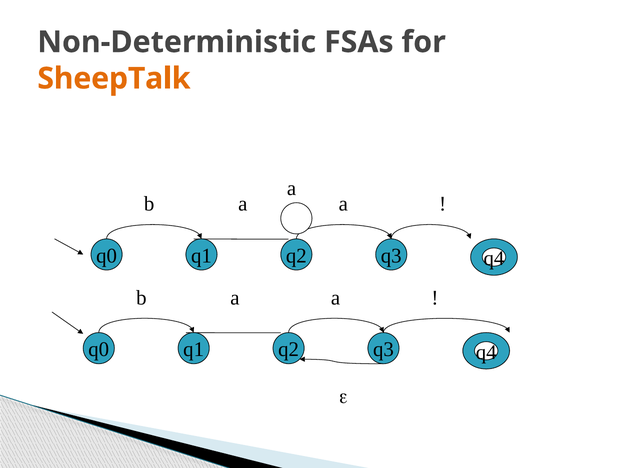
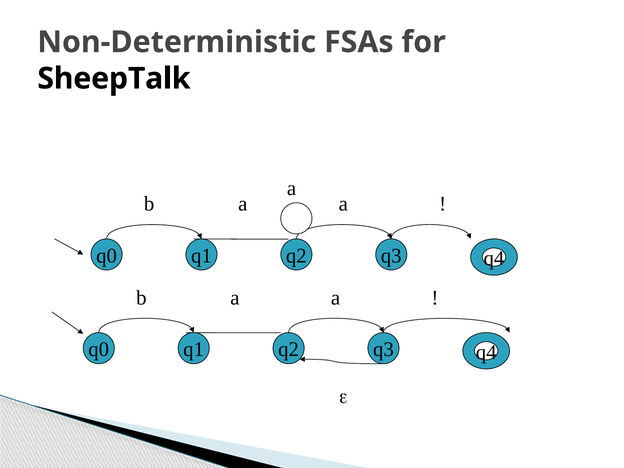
SheepTalk colour: orange -> black (114, 79)
